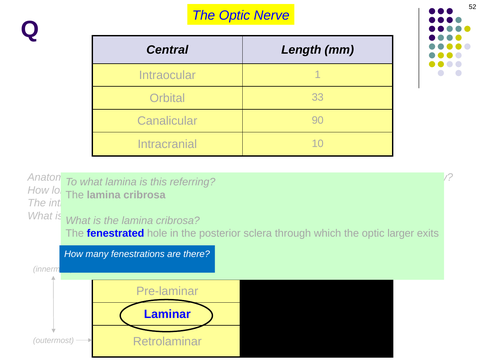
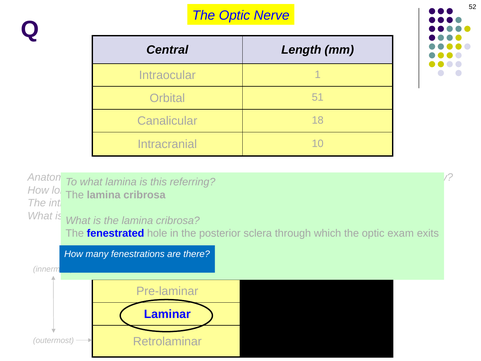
33: 33 -> 51 (318, 97)
90: 90 -> 18 (318, 120)
larger: larger -> exam (401, 233)
